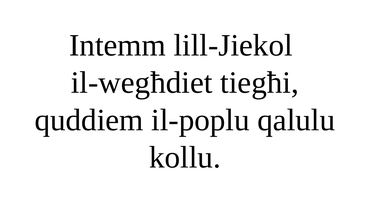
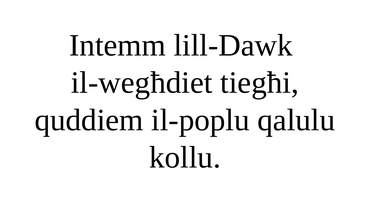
lill-Jiekol: lill-Jiekol -> lill-Dawk (233, 45)
